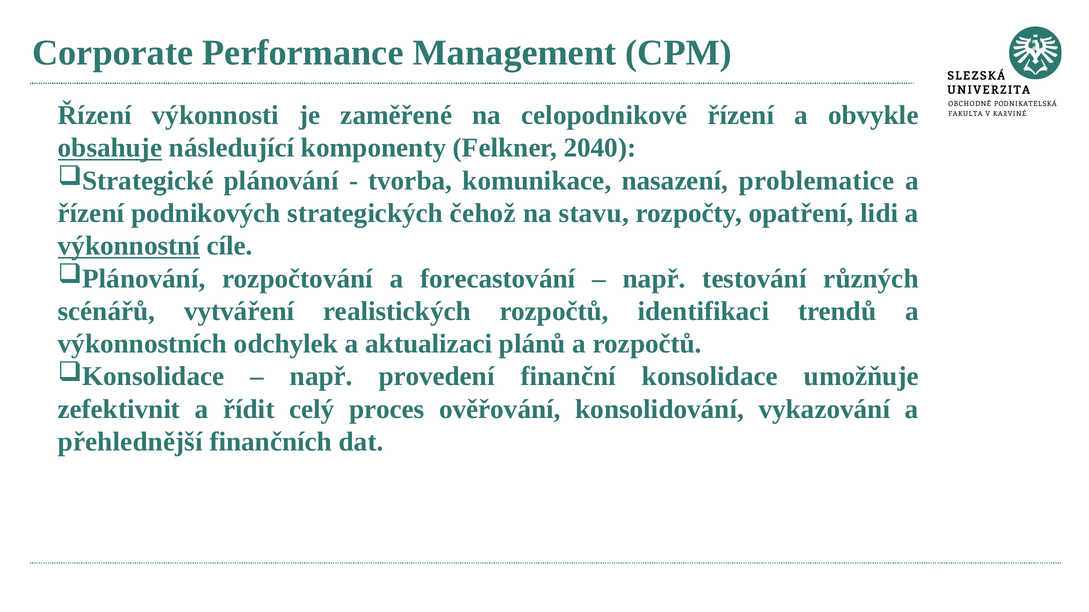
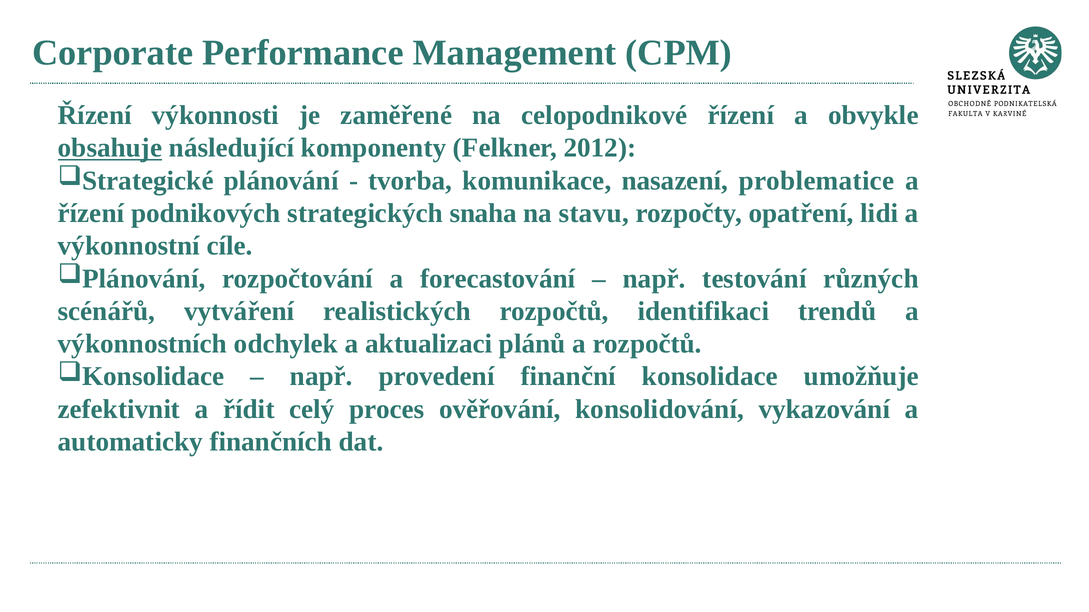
2040: 2040 -> 2012 (600, 148)
čehož: čehož -> snaha (483, 213)
výkonnostní underline: present -> none (129, 246)
přehlednější: přehlednější -> automaticky (130, 442)
